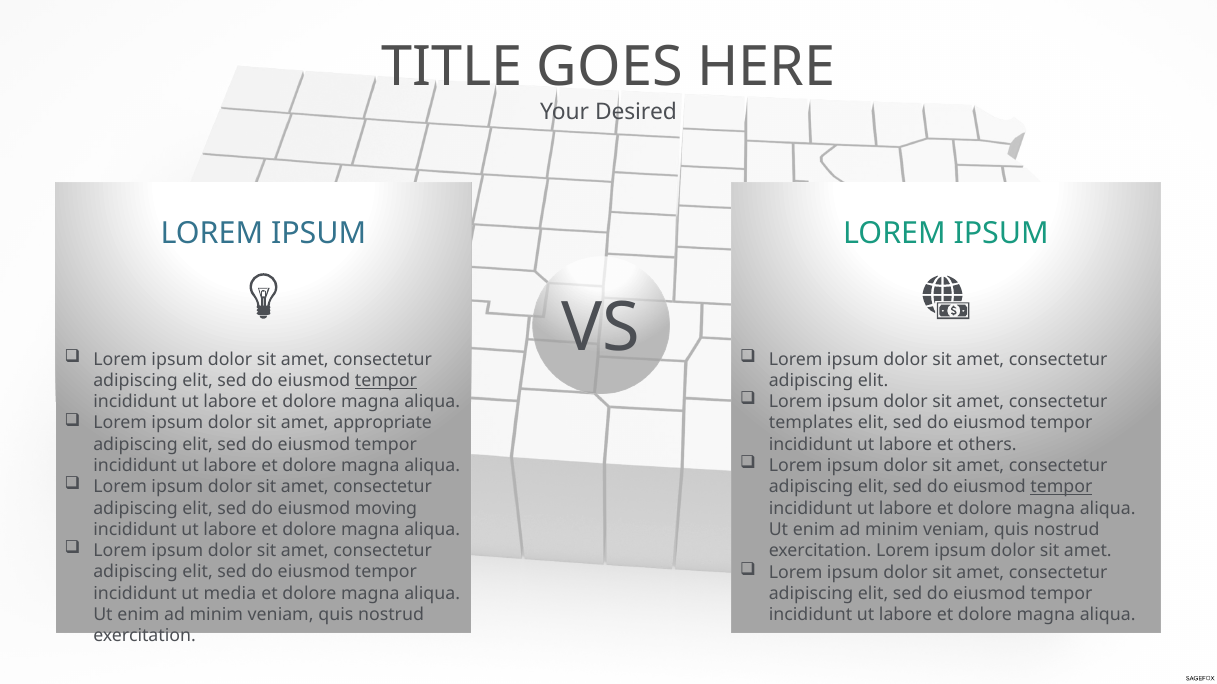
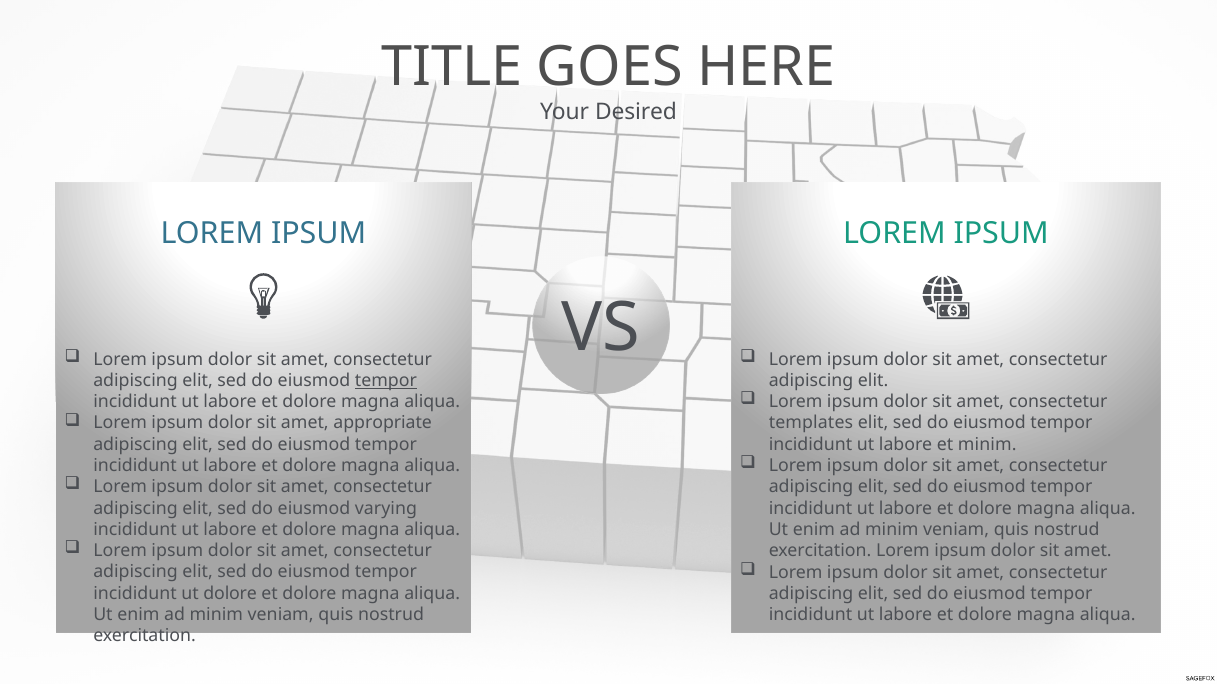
et others: others -> minim (987, 445)
tempor underline: present -> none (1061, 487)
moving: moving -> varying (386, 509)
ut media: media -> dolore (230, 594)
